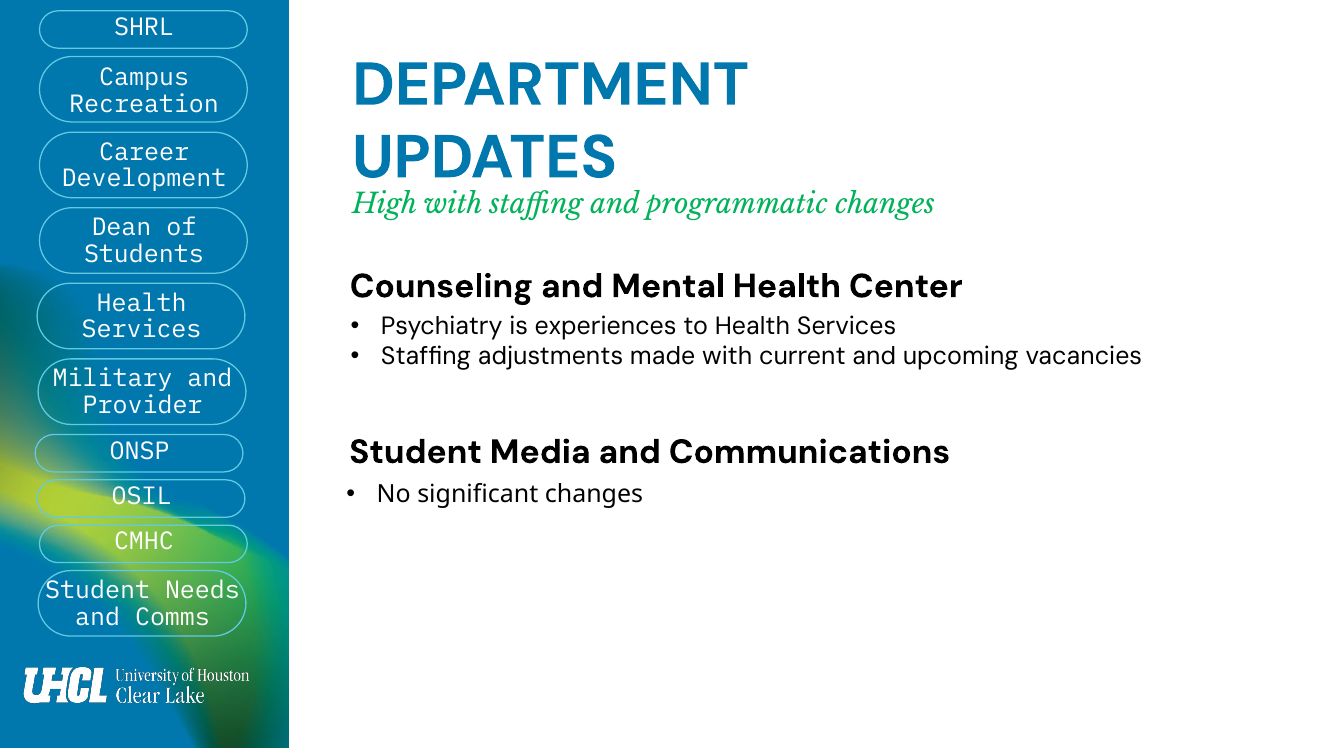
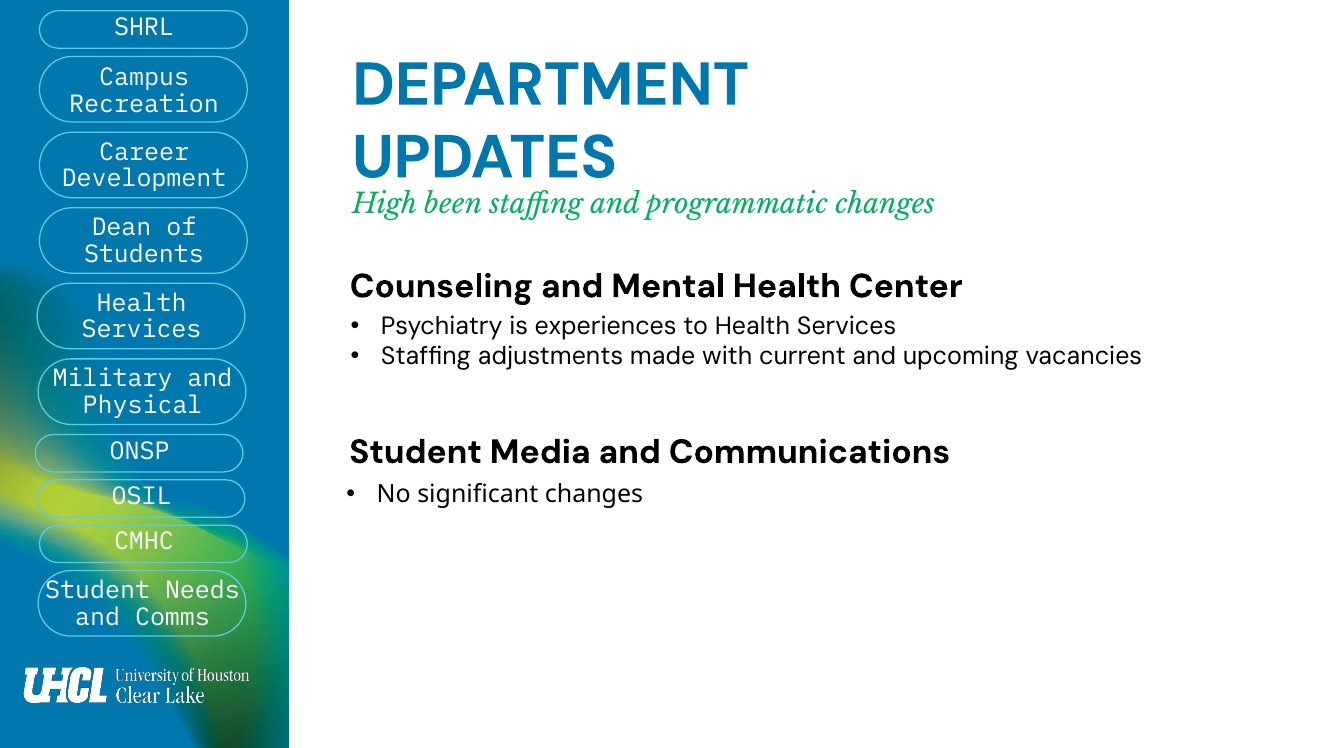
High with: with -> been (453, 205)
Provider: Provider -> Physical (143, 405)
